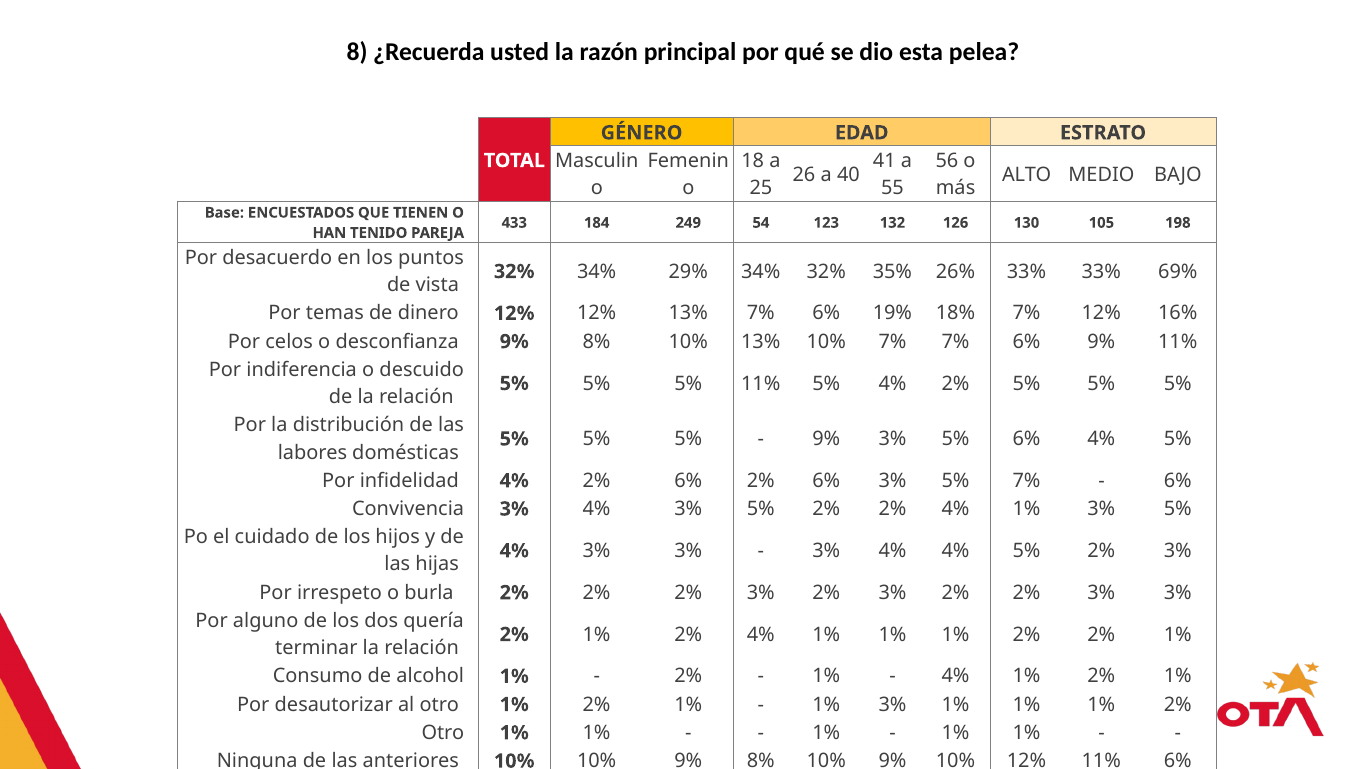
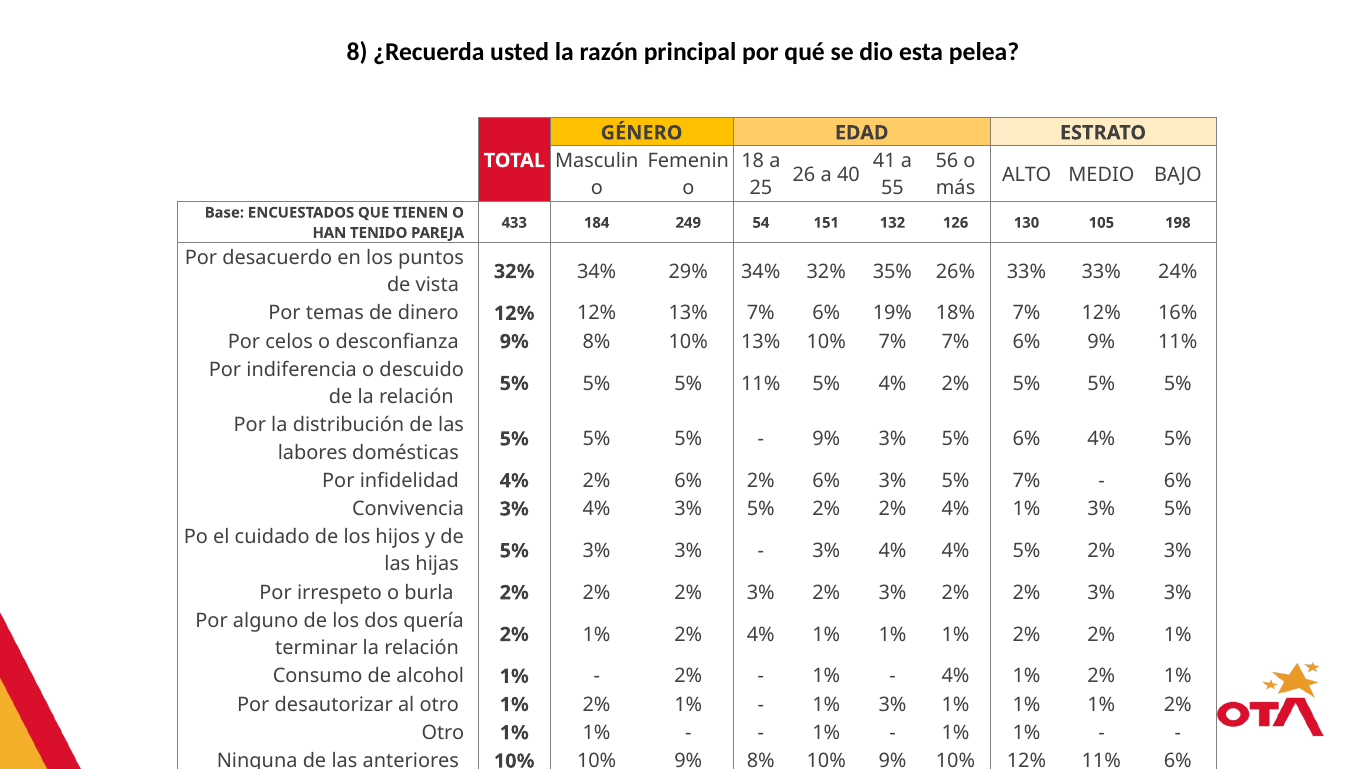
123: 123 -> 151 (826, 223)
69%: 69% -> 24% (1178, 272)
4%: 4% -> 5% (514, 551)
